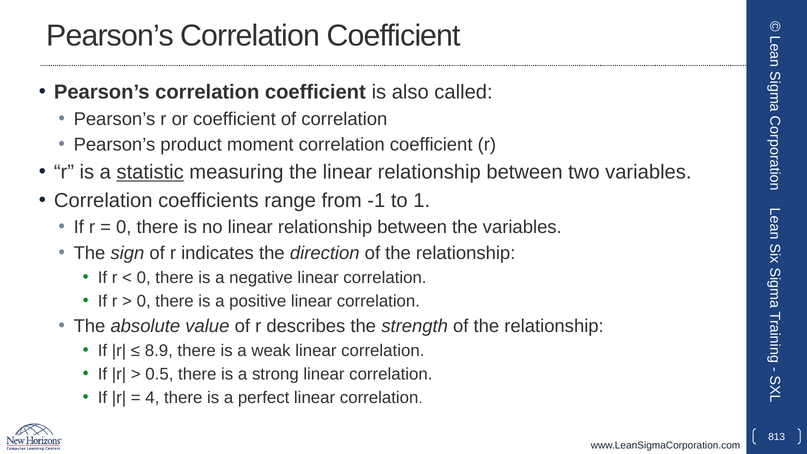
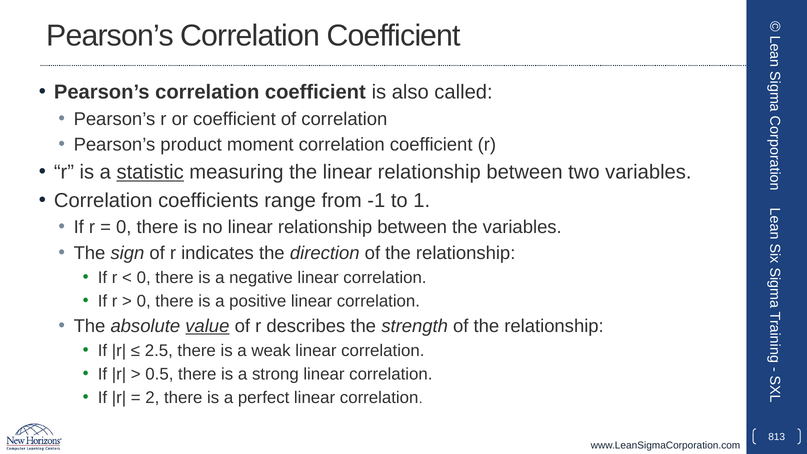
value underline: none -> present (207, 326)
8.9: 8.9 -> 2.5 (159, 350)
4: 4 -> 2 (152, 398)
